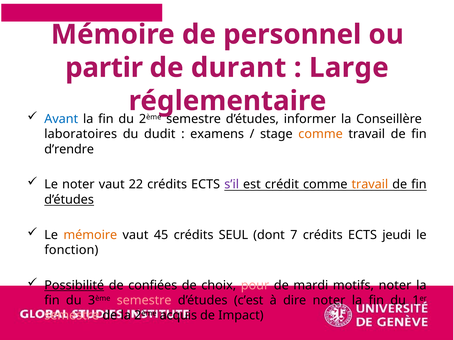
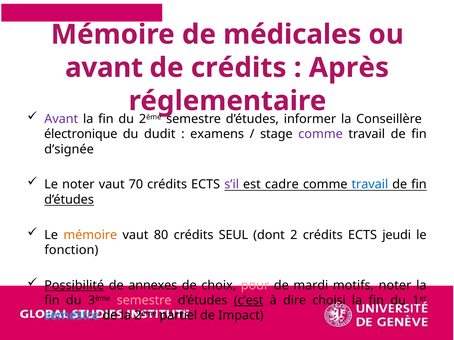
personnel: personnel -> médicales (292, 35)
partir: partir -> avant (104, 68)
de durant: durant -> crédits (239, 68)
Large: Large -> Après (349, 68)
Avant colour: blue -> purple (61, 119)
laboratoires: laboratoires -> électronique (81, 134)
comme colour: orange -> purple (321, 134)
d’rendre: d’rendre -> d’signée (69, 149)
22: 22 -> 70 (136, 185)
crédit: crédit -> cadre (282, 185)
travail colour: orange -> blue (370, 185)
45: 45 -> 80 (161, 235)
7: 7 -> 2 (294, 235)
confiées: confiées -> annexes (153, 286)
c’est underline: none -> present (249, 301)
dire noter: noter -> choisi (329, 301)
semestre colour: pink -> light blue (72, 316)
acquis: acquis -> partiel (178, 316)
